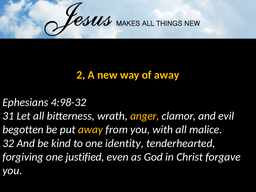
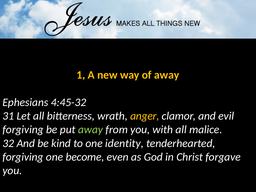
2: 2 -> 1 (81, 75)
4:98-32: 4:98-32 -> 4:45-32 (69, 102)
begotten: begotten -> forgiving (23, 130)
away colour: yellow -> light green (91, 130)
justified: justified -> become (85, 157)
